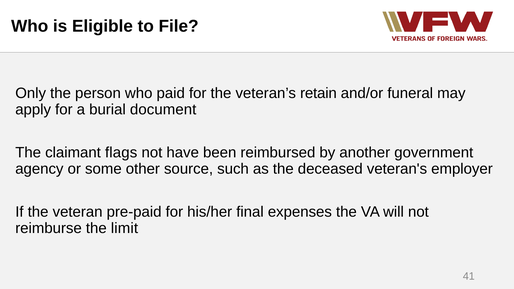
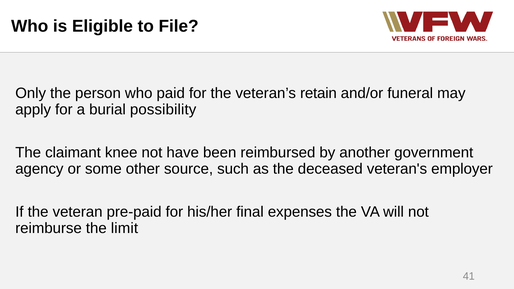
document: document -> possibility (163, 110)
flags: flags -> knee (121, 153)
